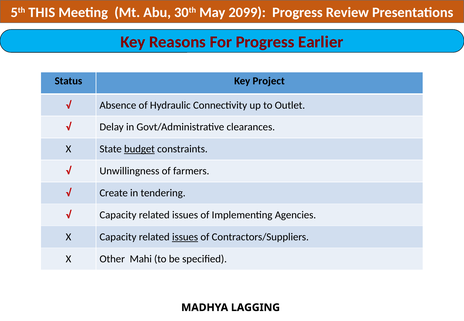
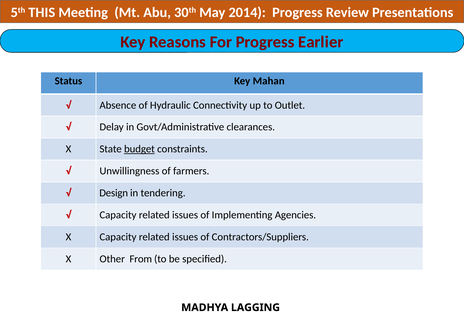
2099: 2099 -> 2014 (247, 12)
Project: Project -> Mahan (269, 81)
Create: Create -> Design (114, 193)
issues underline: present -> none (185, 237)
Mahi: Mahi -> From (141, 259)
